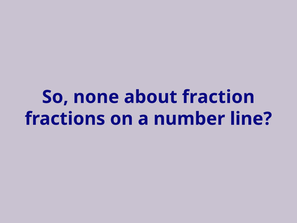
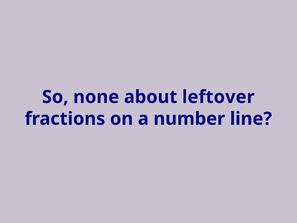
fraction: fraction -> leftover (218, 97)
